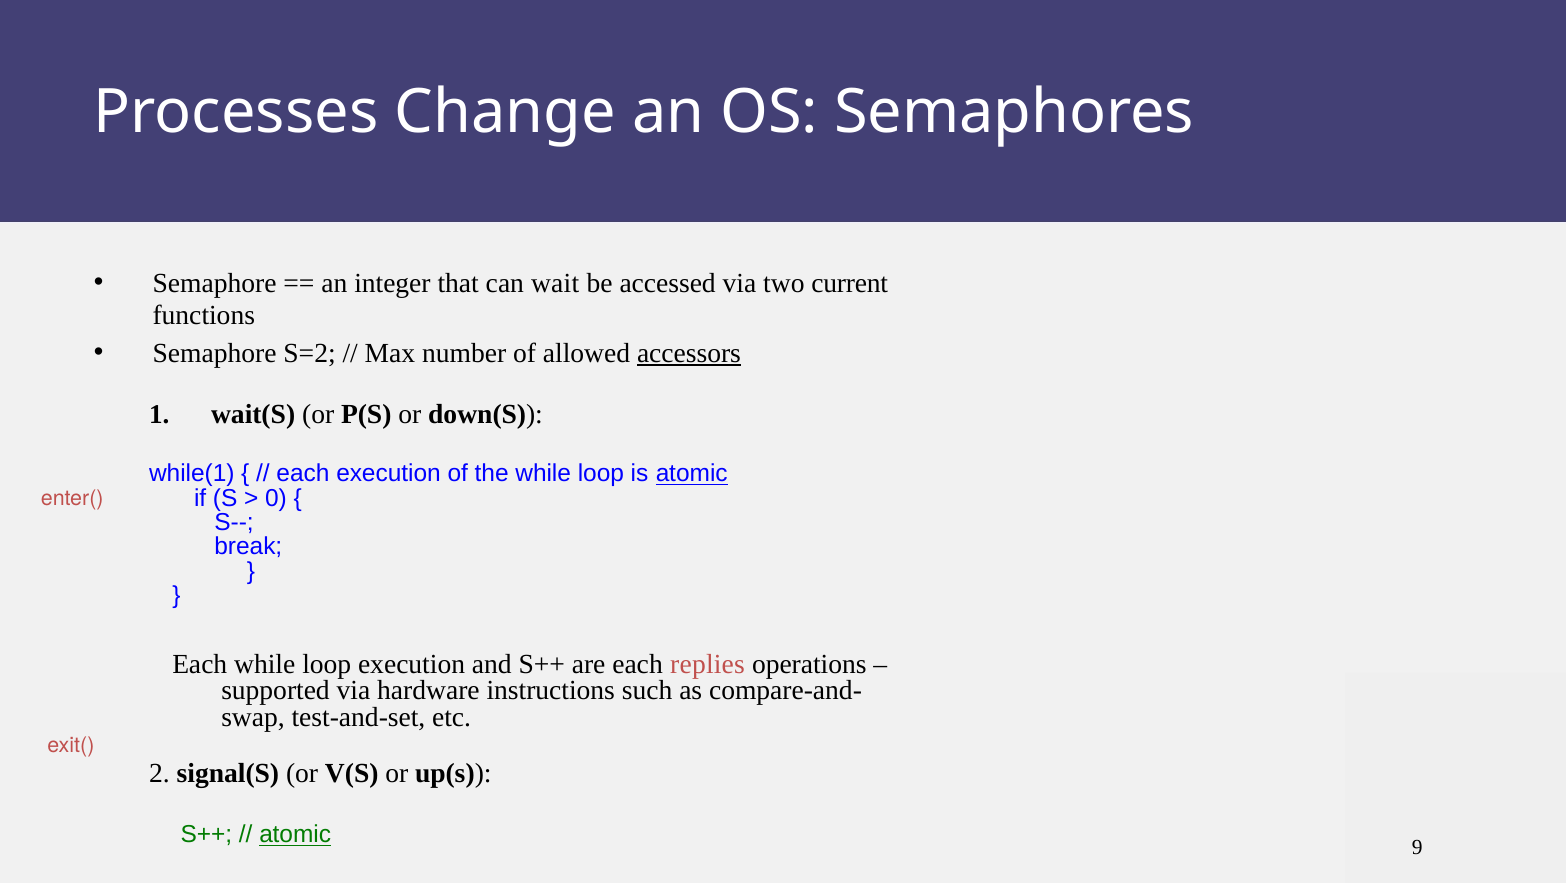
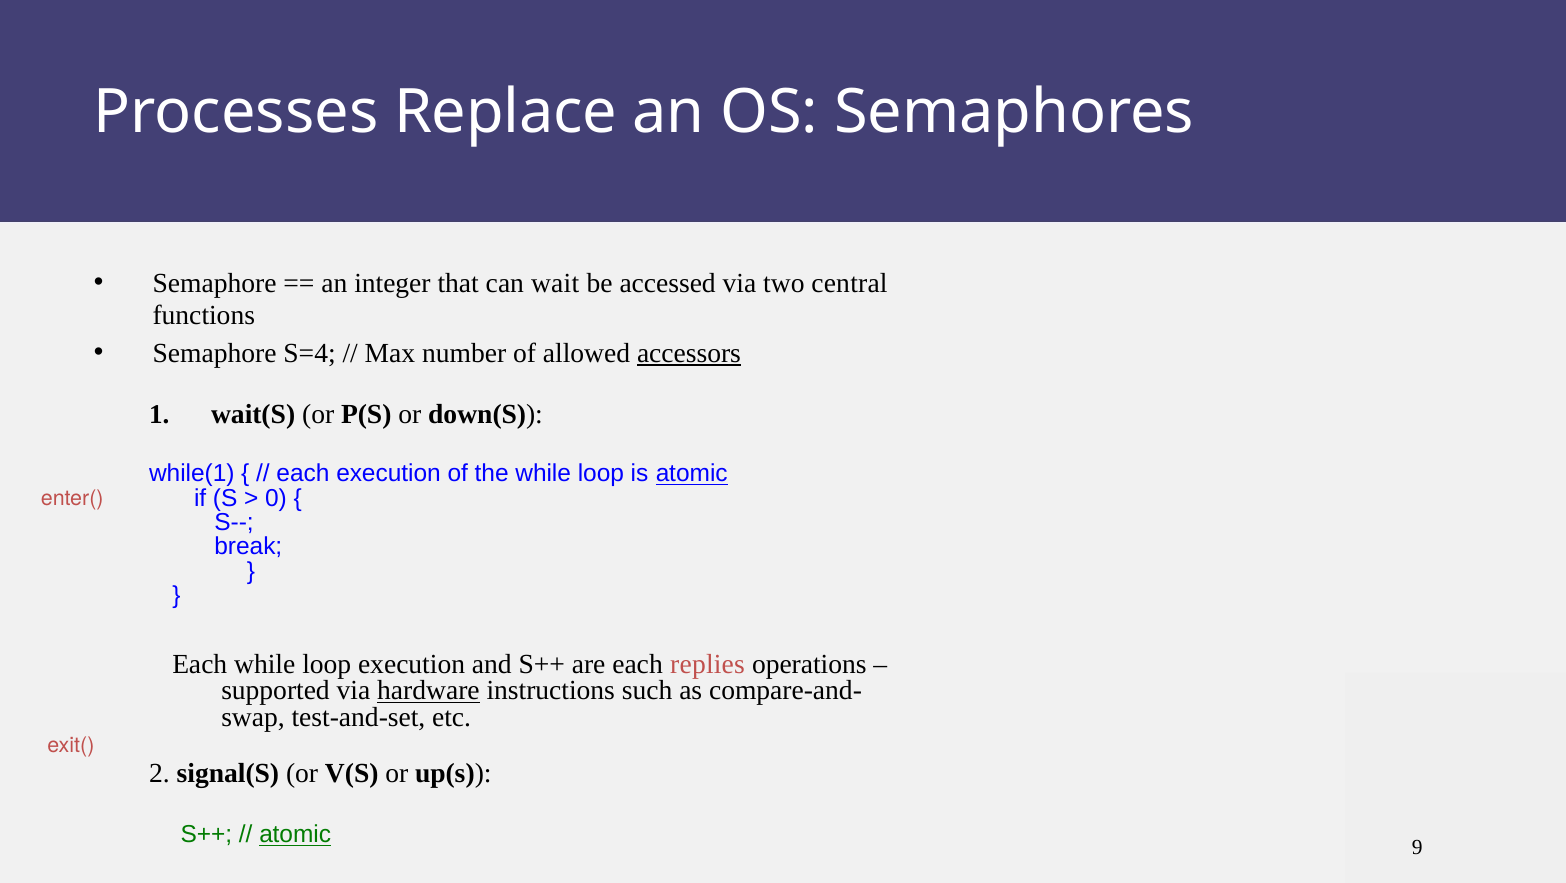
Change: Change -> Replace (506, 112)
current: current -> central (849, 283)
S=2: S=2 -> S=4 (310, 353)
hardware underline: none -> present (428, 690)
